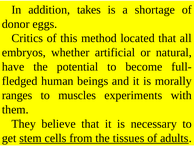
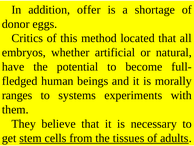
takes: takes -> offer (89, 10)
muscles: muscles -> systems (77, 95)
